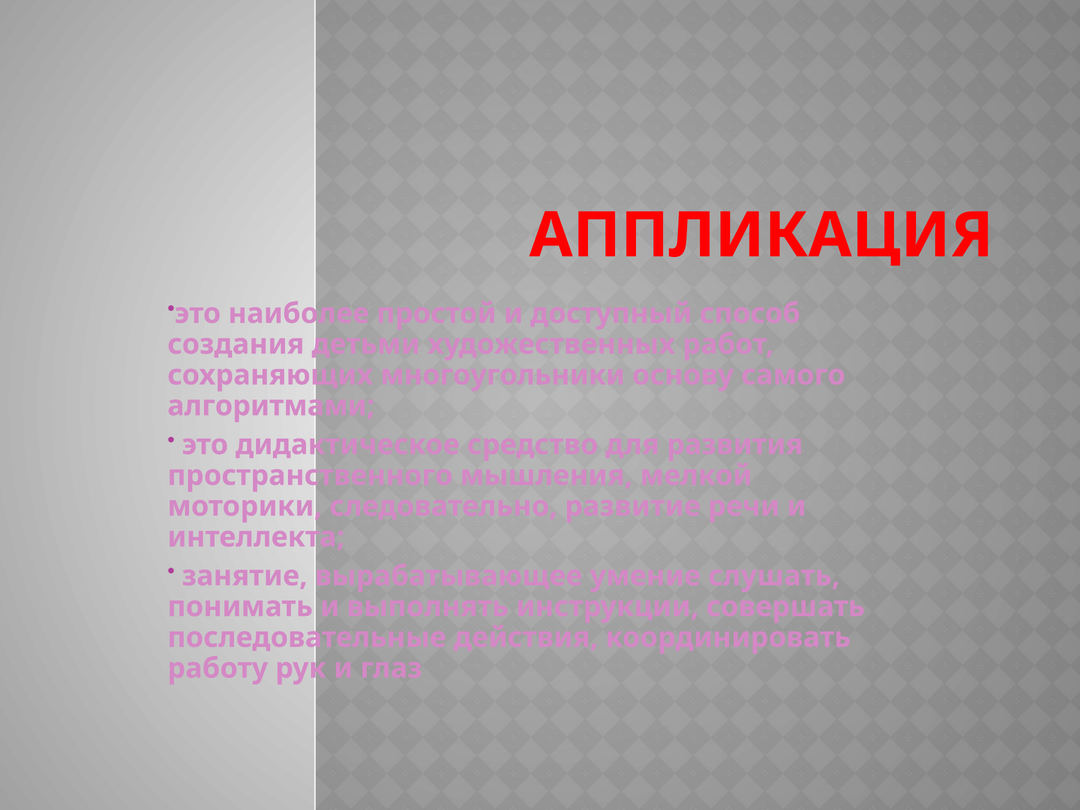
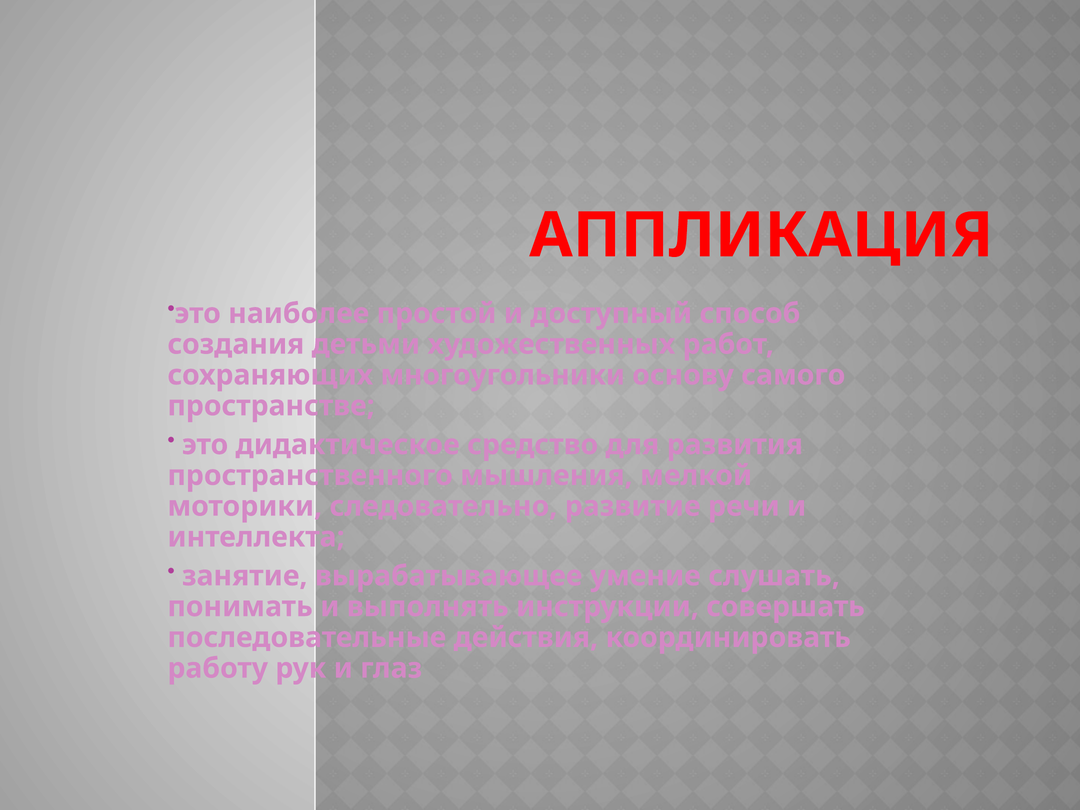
алгоритмами: алгоритмами -> пространстве (271, 406)
